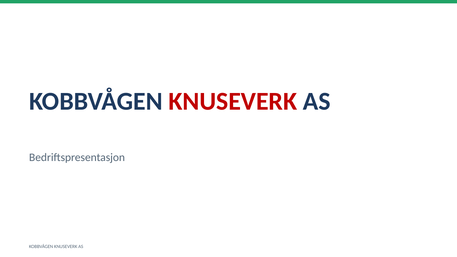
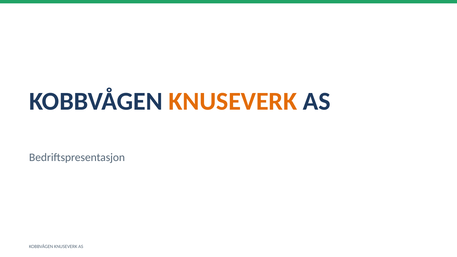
KNUSEVERK colour: red -> orange (233, 101)
